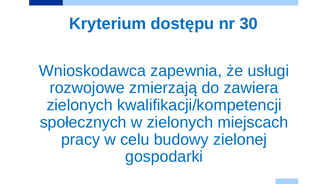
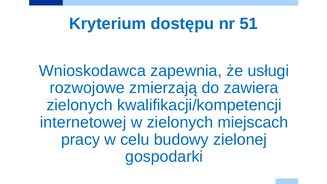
30: 30 -> 51 (249, 24)
społecznych: społecznych -> internetowej (83, 122)
